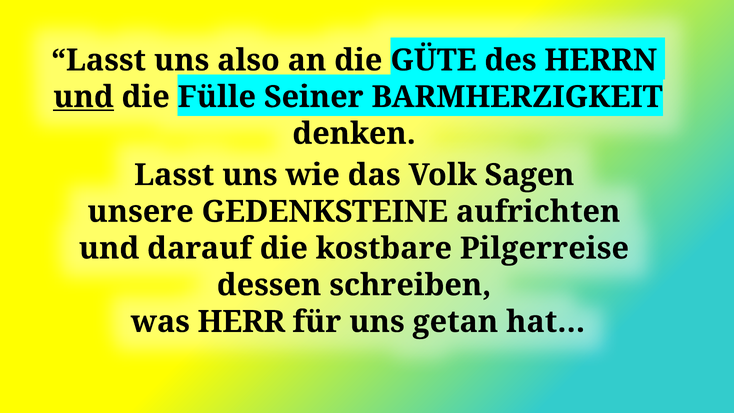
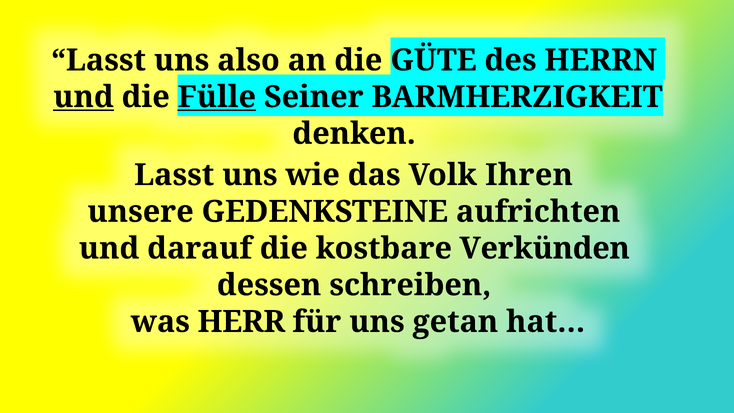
Fülle underline: none -> present (217, 97)
Sagen: Sagen -> Ihren (529, 175)
Pilgerreise: Pilgerreise -> Verkünden (545, 248)
